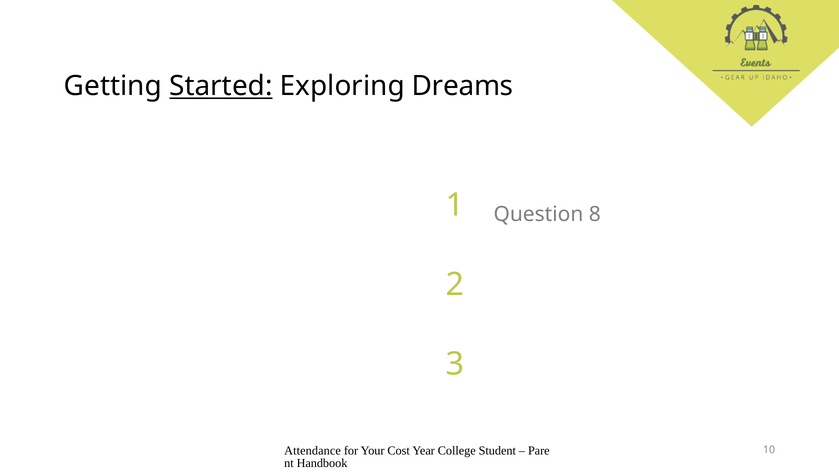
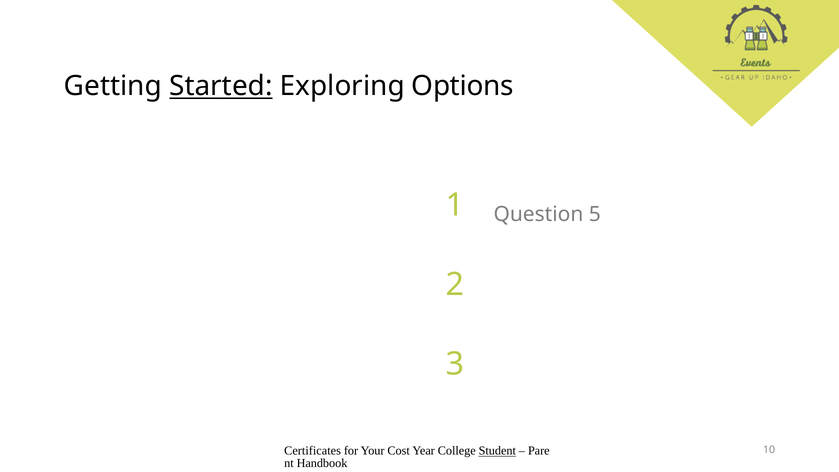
Dreams: Dreams -> Options (463, 86)
8: 8 -> 5 (595, 214)
Attendance: Attendance -> Certificates (313, 451)
Student underline: none -> present (497, 451)
